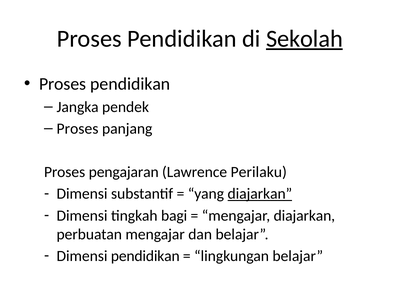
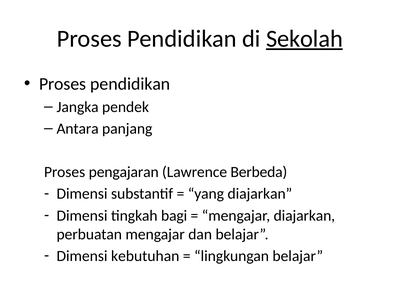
Proses: Proses -> Antara (78, 129)
Perilaku: Perilaku -> Berbeda (259, 172)
diajarkan underline: present -> none (260, 194)
Dimensi pendidikan: pendidikan -> kebutuhan (145, 256)
